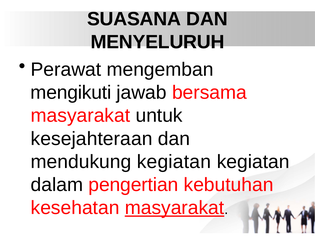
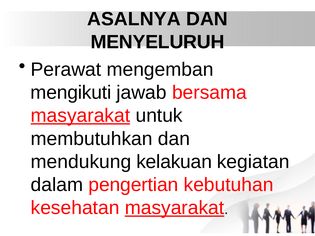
SUASANA: SUASANA -> ASALNYA (134, 19)
masyarakat underline: none -> present (80, 116)
kesejahteraan: kesejahteraan -> membutuhkan (92, 139)
mendukung kegiatan: kegiatan -> kelakuan (174, 162)
